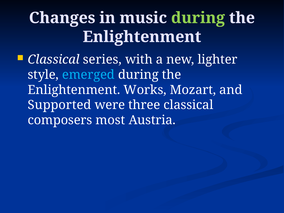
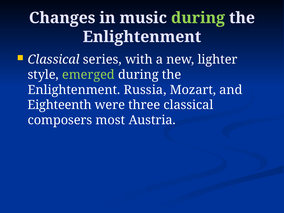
emerged colour: light blue -> light green (88, 75)
Works: Works -> Russia (145, 90)
Supported: Supported -> Eighteenth (60, 105)
